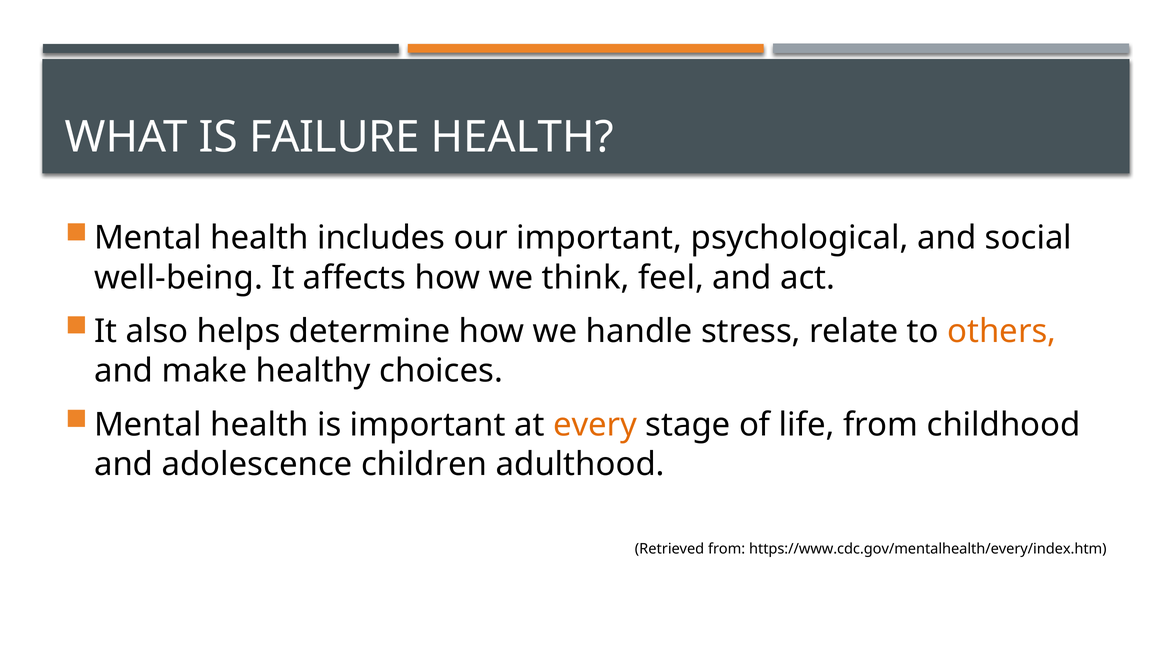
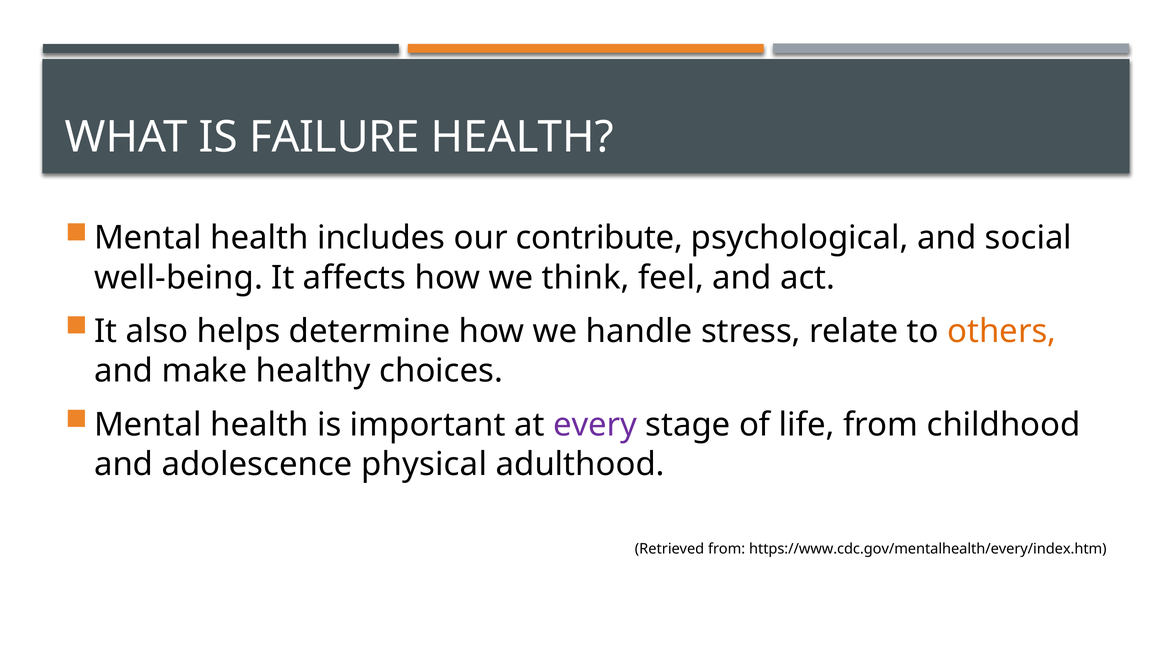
our important: important -> contribute (599, 238)
every colour: orange -> purple (595, 425)
children: children -> physical (424, 464)
